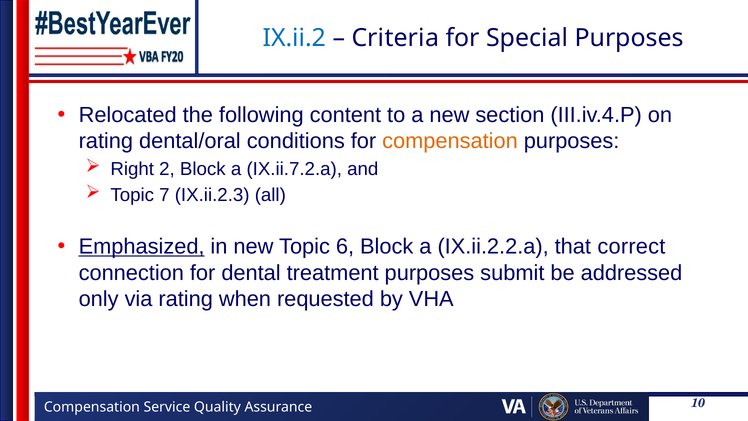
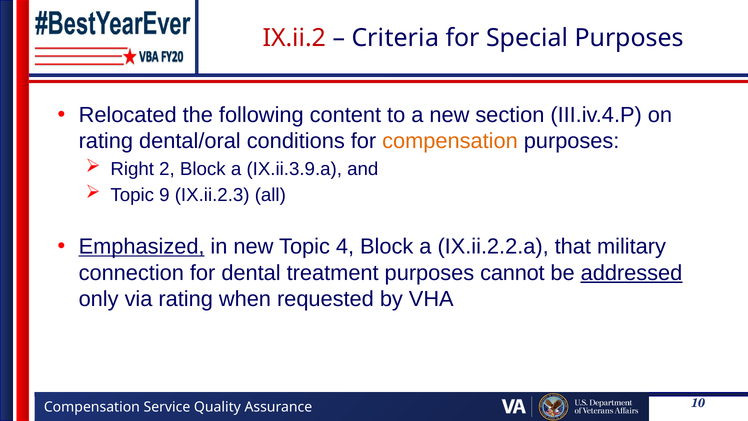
IX.ii.2 colour: blue -> red (294, 38)
IX.ii.7.2.a: IX.ii.7.2.a -> IX.ii.3.9.a (294, 169)
7: 7 -> 9 (164, 195)
6: 6 -> 4 (345, 247)
correct: correct -> military (632, 247)
submit: submit -> cannot (512, 273)
addressed underline: none -> present (632, 273)
